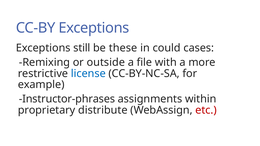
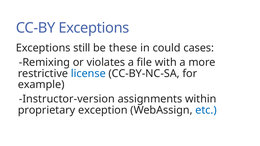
outside: outside -> violates (106, 63)
Instructor-phrases: Instructor-phrases -> Instructor-version (67, 99)
distribute: distribute -> exception (103, 110)
etc colour: red -> blue (206, 110)
